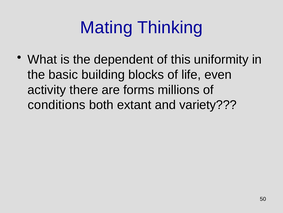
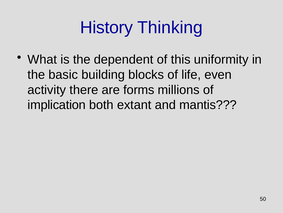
Mating: Mating -> History (107, 27)
conditions: conditions -> implication (57, 105)
variety: variety -> mantis (208, 105)
